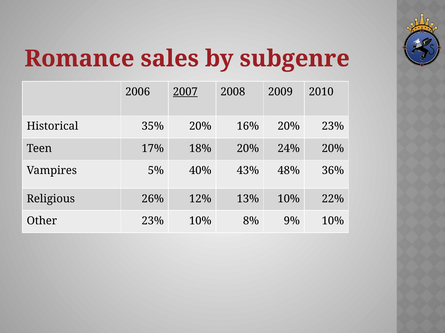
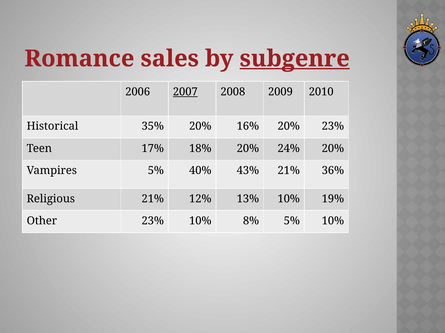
subgenre underline: none -> present (295, 59)
43% 48%: 48% -> 21% (289, 171)
Religious 26%: 26% -> 21% (153, 199)
22%: 22% -> 19% (333, 199)
8% 9%: 9% -> 5% (292, 221)
